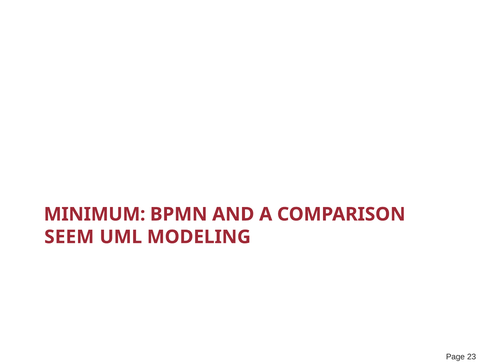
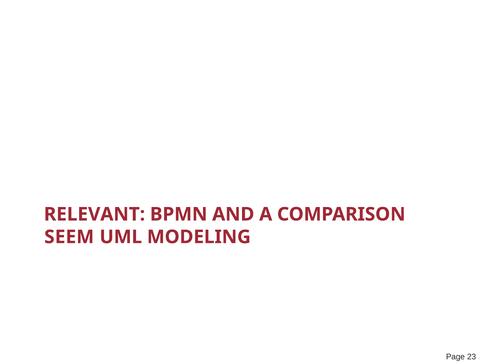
MINIMUM: MINIMUM -> RELEVANT (94, 214)
